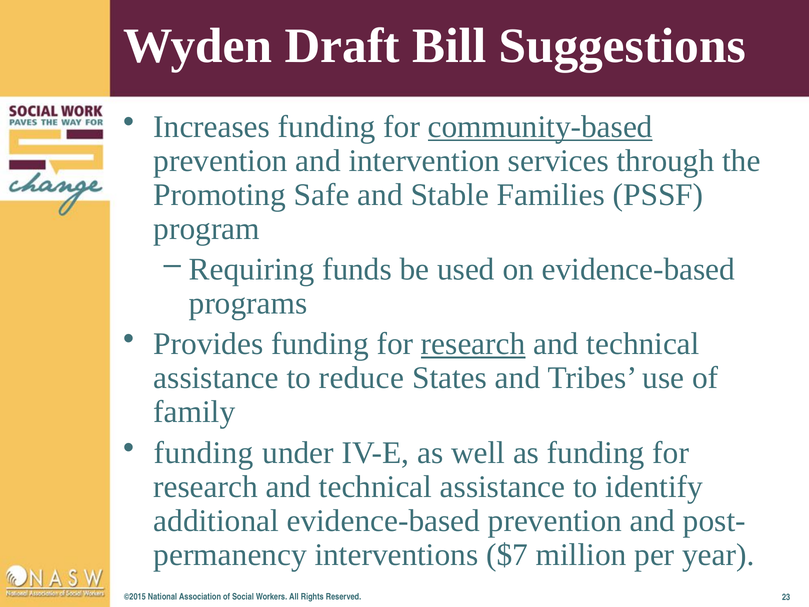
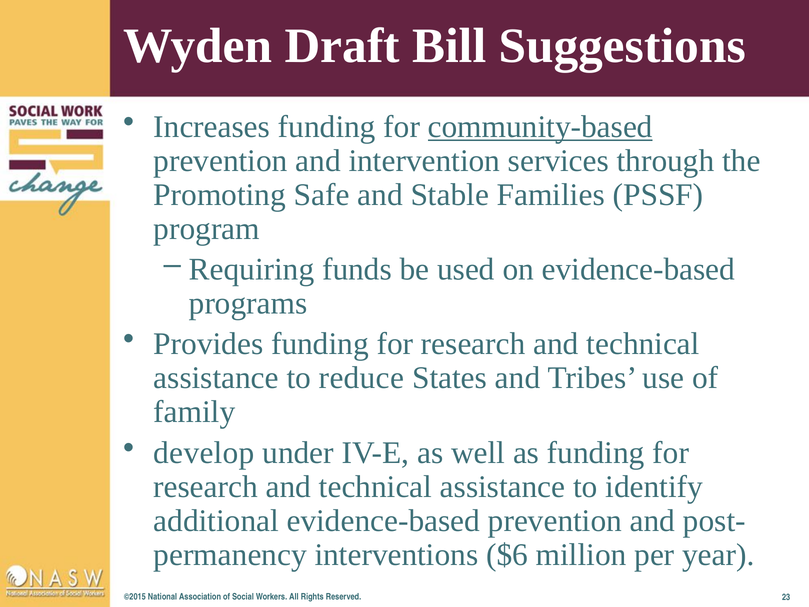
research underline: present -> none (473, 344)
funding: funding -> develop (204, 453)
$7: $7 -> $6 (507, 554)
